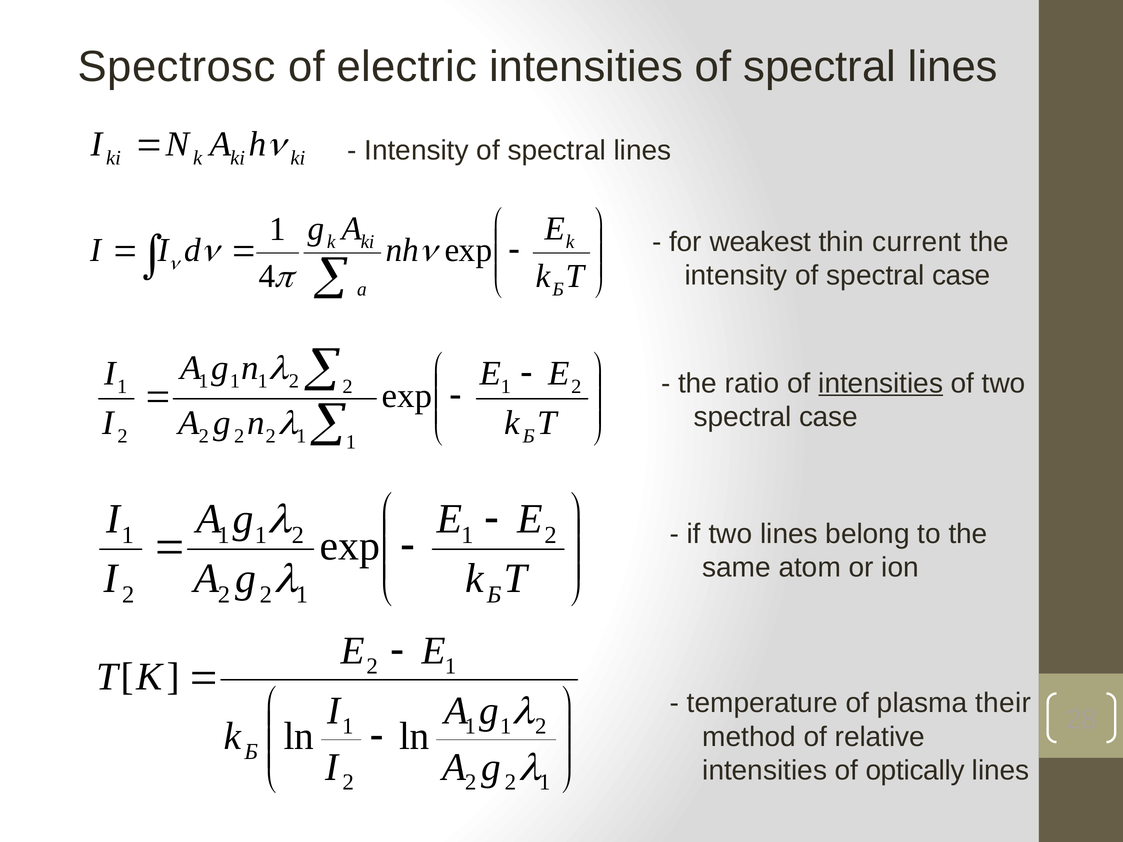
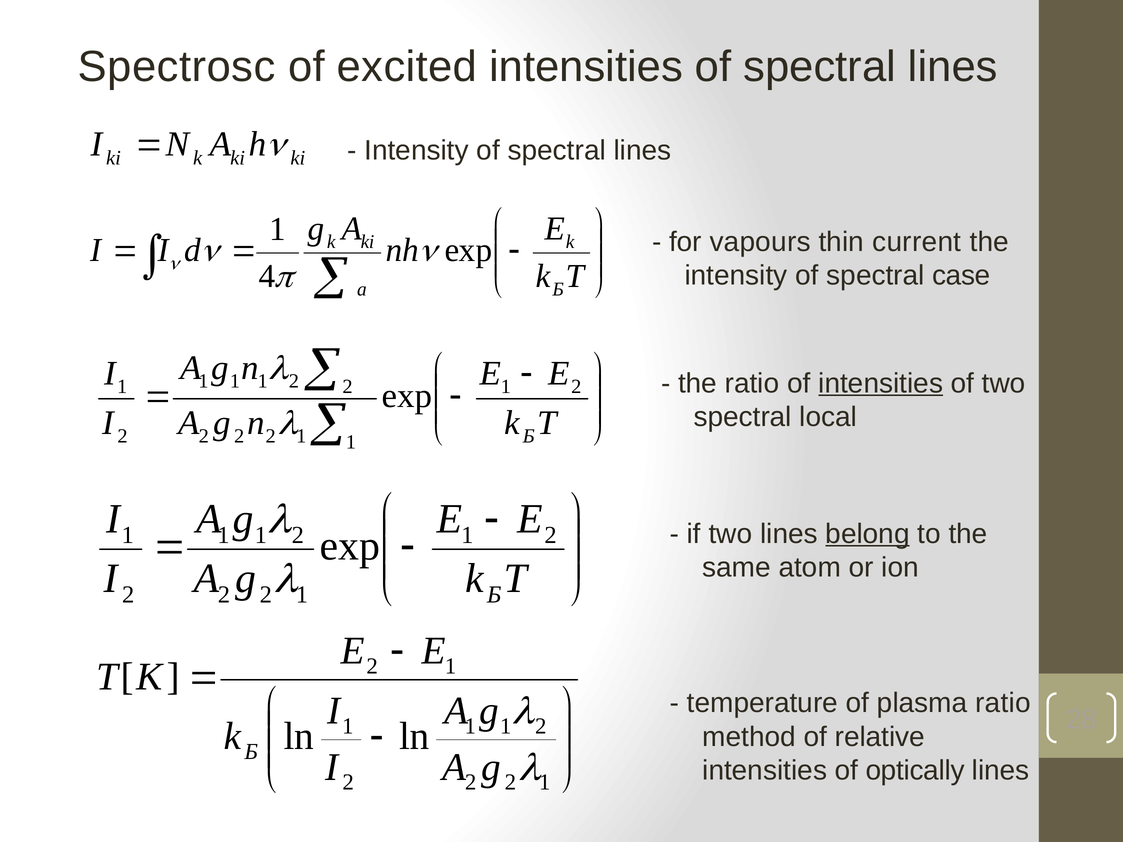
electric: electric -> excited (407, 67)
weakest: weakest -> vapours (760, 242)
case: case -> local (828, 417)
belong underline: none -> present (868, 534)
plasma their: their -> ratio (1003, 703)
